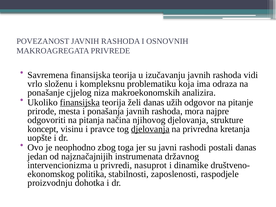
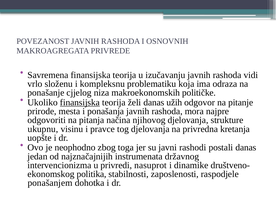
analizira: analizira -> političke (199, 93)
koncept: koncept -> ukupnu (43, 129)
djelovanja underline: present -> none (150, 129)
proizvodnju: proizvodnju -> ponašanjem (50, 183)
